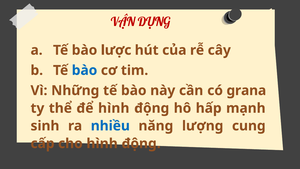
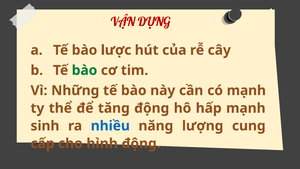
bào colour: blue -> green (85, 70)
có grana: grana -> mạnh (246, 90)
để hình: hình -> tăng (114, 108)
